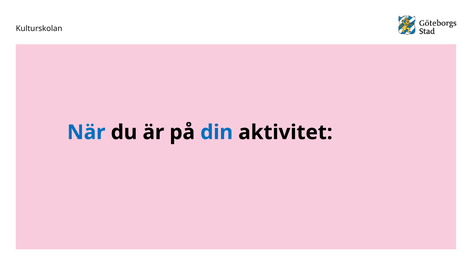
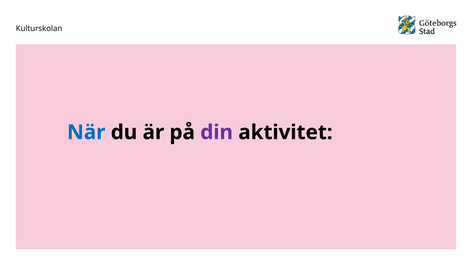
din colour: blue -> purple (217, 133)
